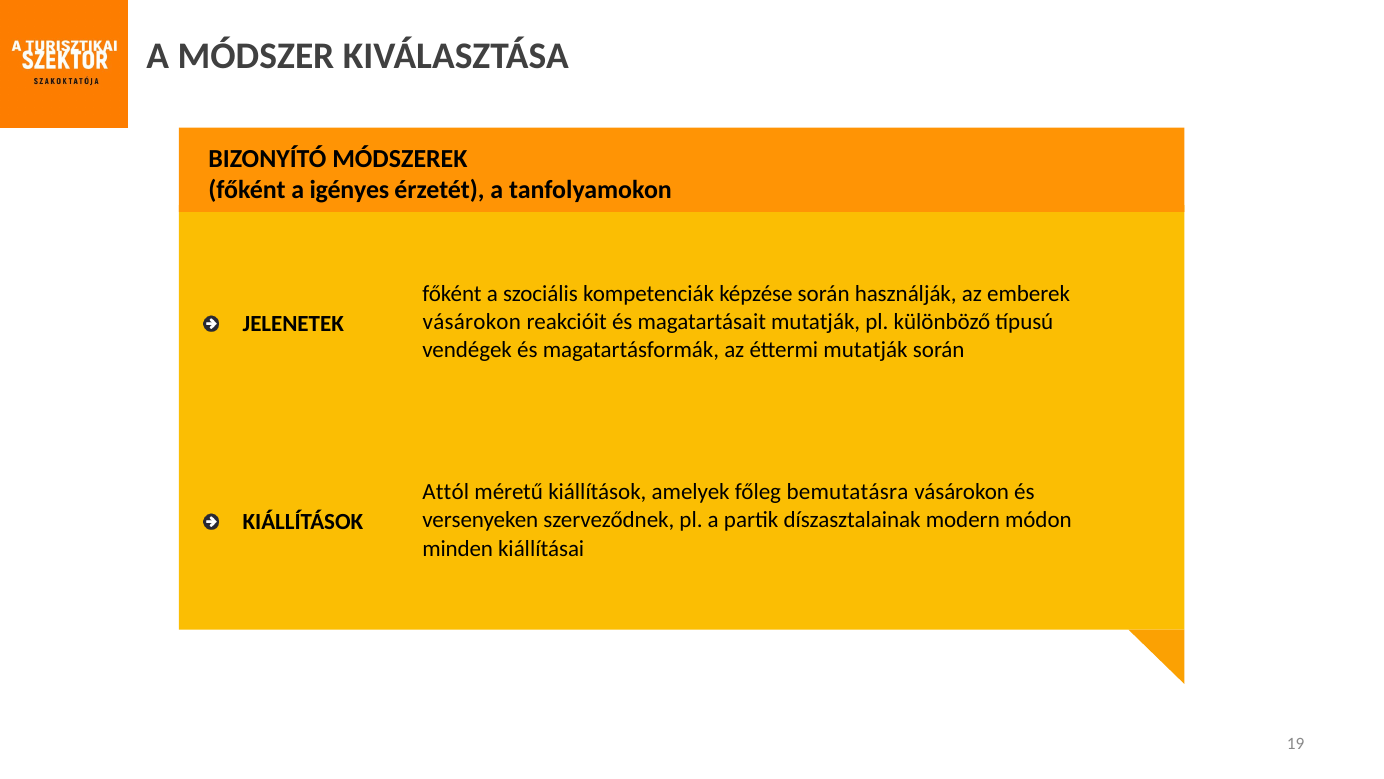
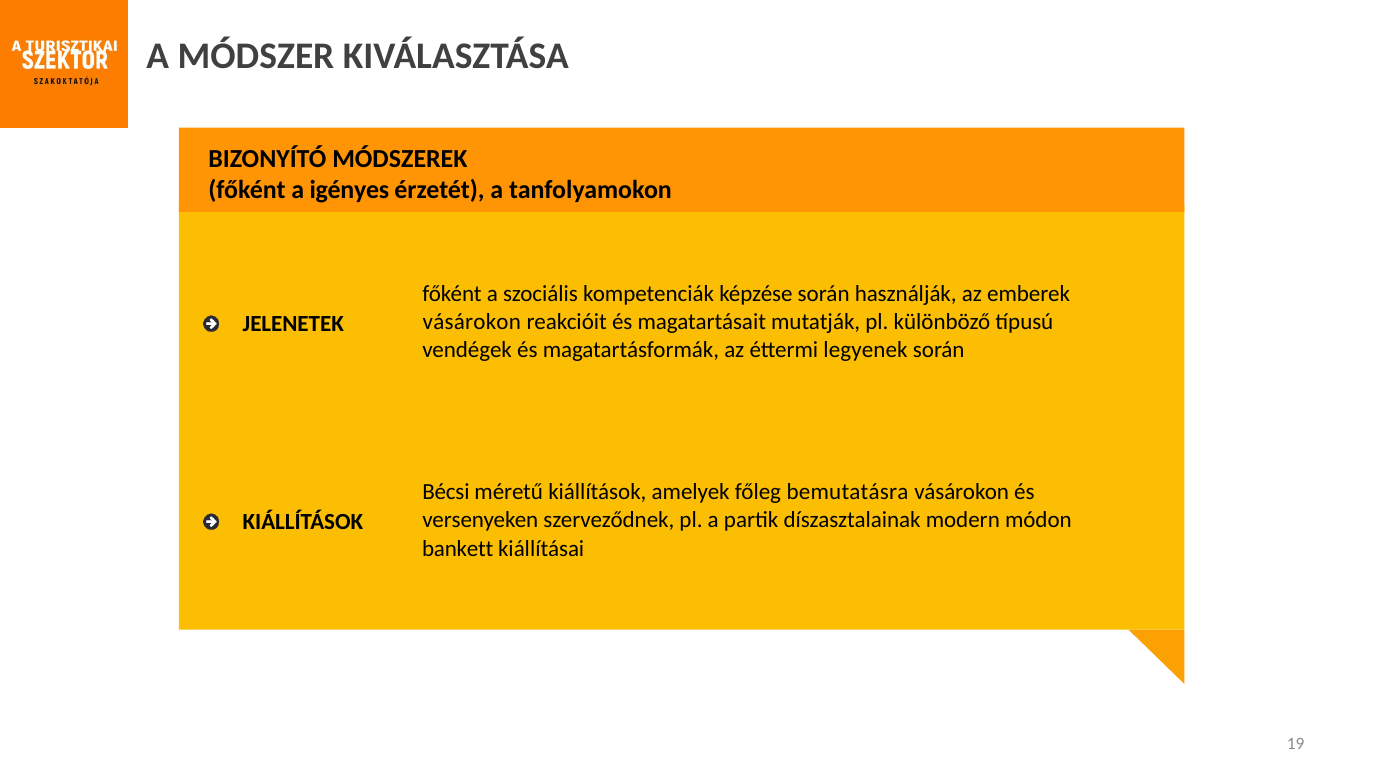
éttermi mutatják: mutatják -> legyenek (865, 350)
Attól: Attól -> Bécsi (446, 492)
minden: minden -> bankett (458, 548)
